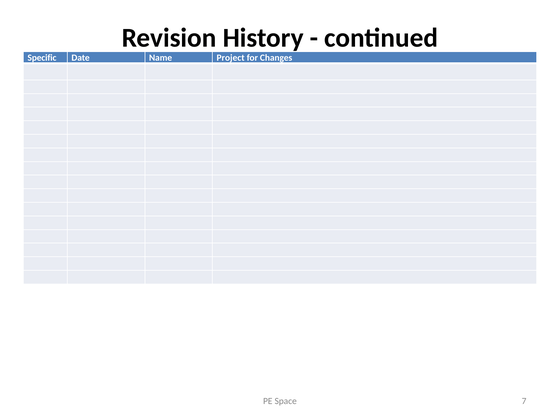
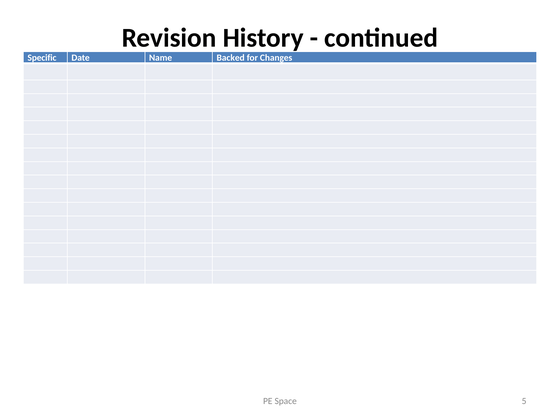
Project: Project -> Backed (231, 58)
7: 7 -> 5 (524, 401)
